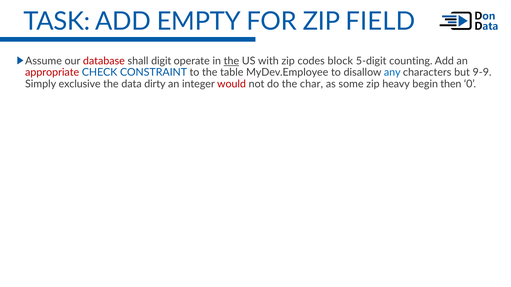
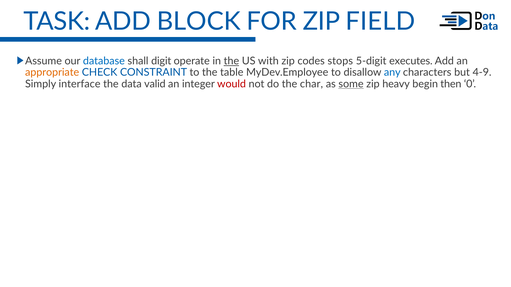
EMPTY: EMPTY -> BLOCK (199, 21)
database colour: red -> blue (104, 61)
block: block -> stops (340, 61)
counting: counting -> executes (411, 61)
appropriate colour: red -> orange (52, 73)
9-9: 9-9 -> 4-9 (482, 73)
exclusive: exclusive -> interface (80, 84)
dirty: dirty -> valid (155, 84)
some underline: none -> present (351, 84)
